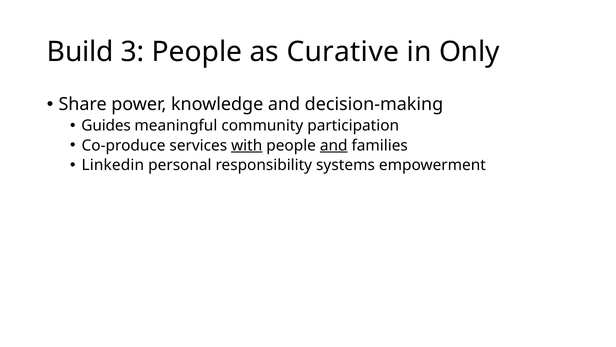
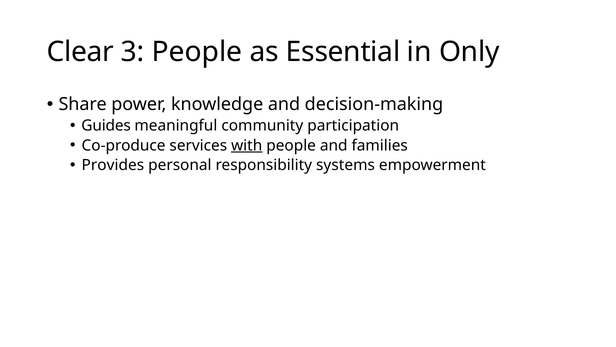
Build: Build -> Clear (80, 52)
Curative: Curative -> Essential (343, 52)
and underline: present -> none (334, 145)
Linkedin: Linkedin -> Provides (113, 165)
